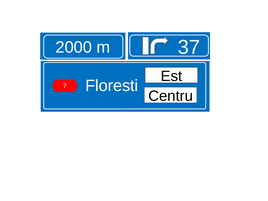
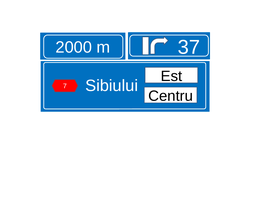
Floresti: Floresti -> Sibiului (112, 86)
